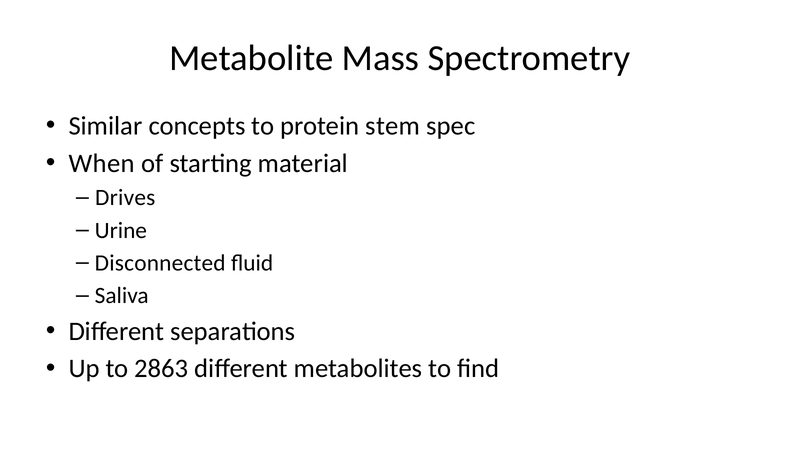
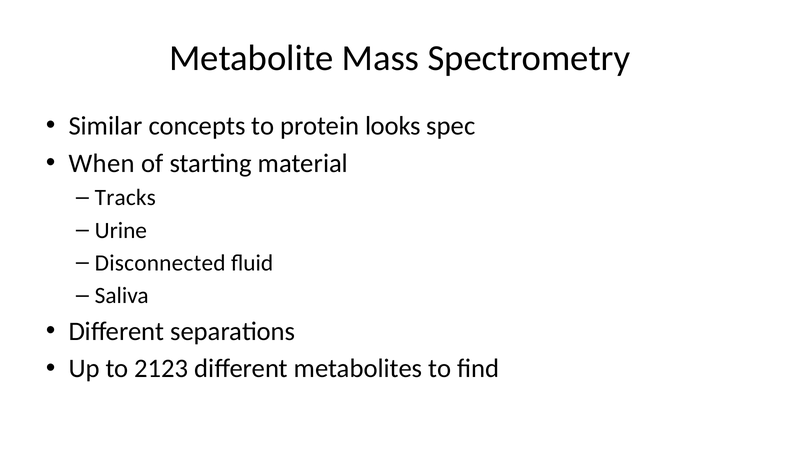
stem: stem -> looks (393, 126)
Drives: Drives -> Tracks (125, 198)
2863: 2863 -> 2123 (161, 369)
